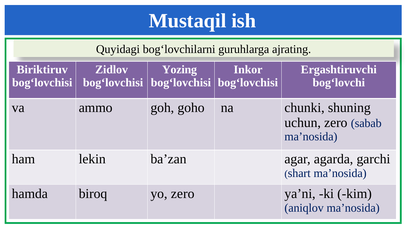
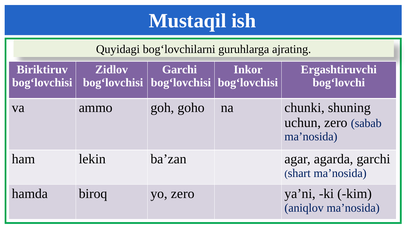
Yozing: Yozing -> Garchi (180, 69)
